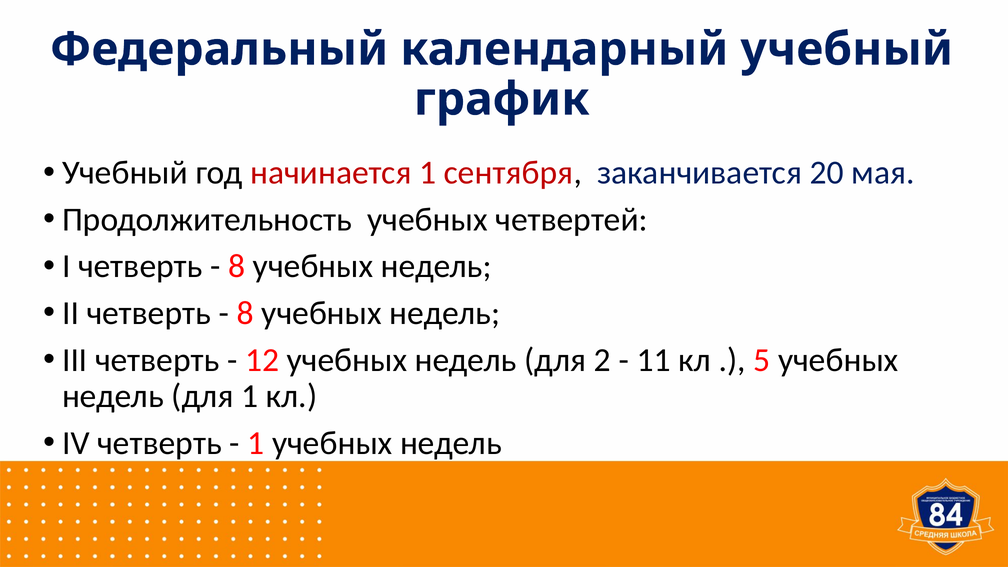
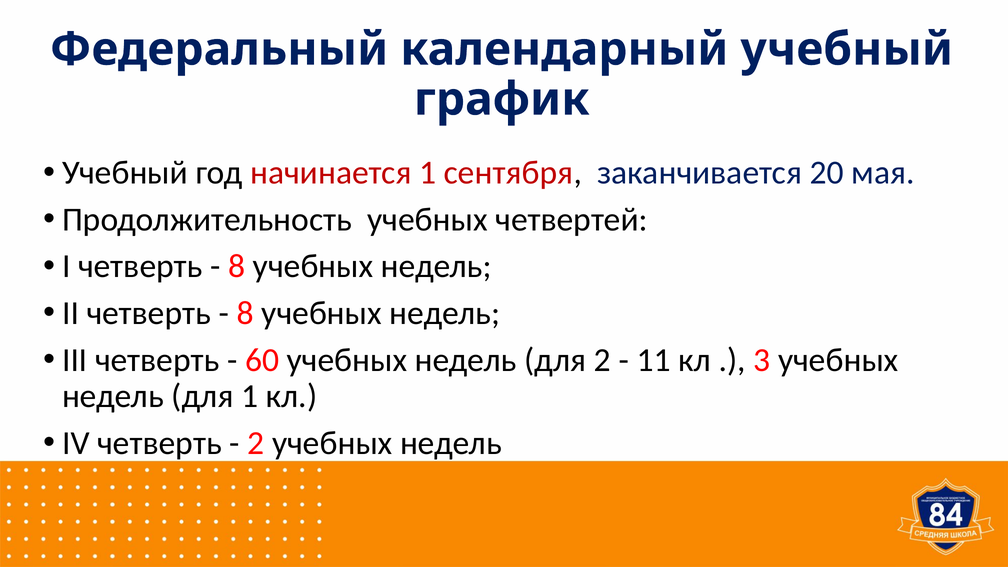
12: 12 -> 60 (262, 360)
5: 5 -> 3 (762, 360)
1: 1 -> 2 (256, 443)
